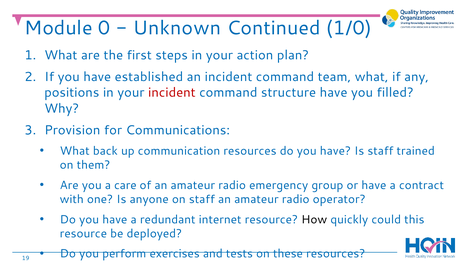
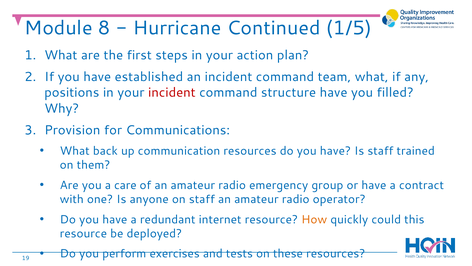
0: 0 -> 8 (104, 28)
Unknown: Unknown -> Hurricane (177, 28)
1/0: 1/0 -> 1/5 (349, 28)
How colour: black -> orange (314, 219)
